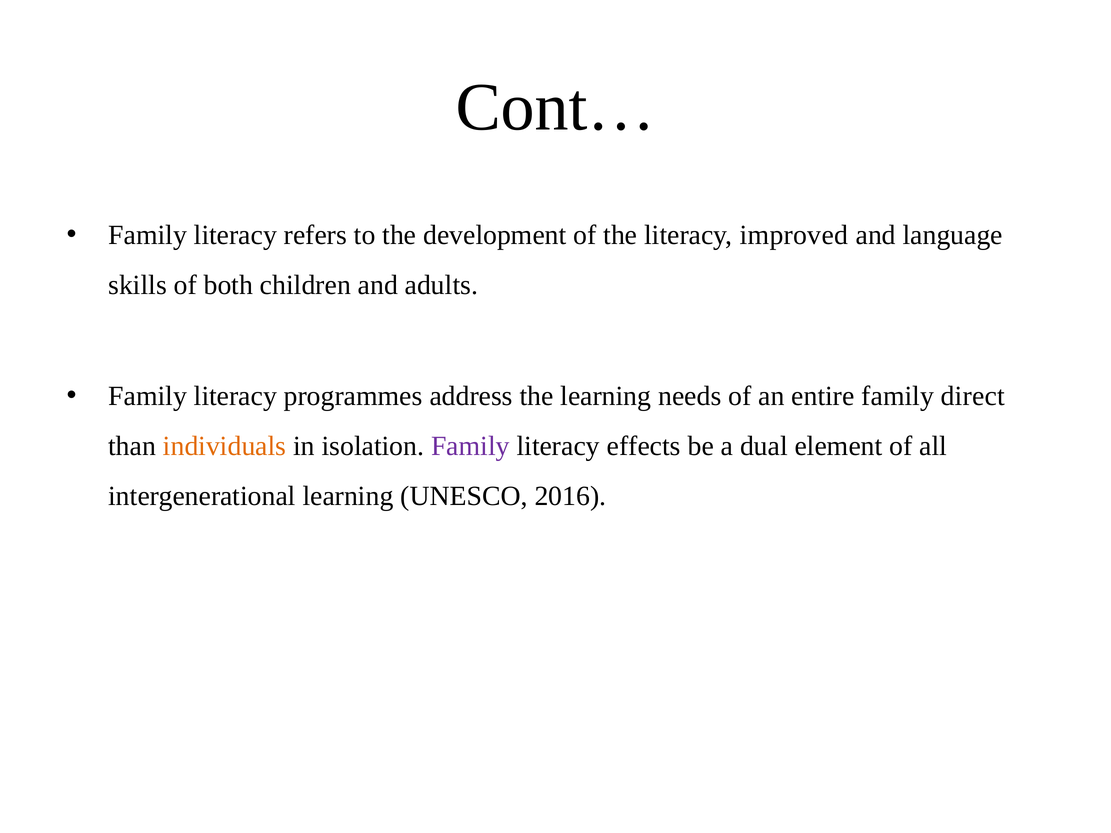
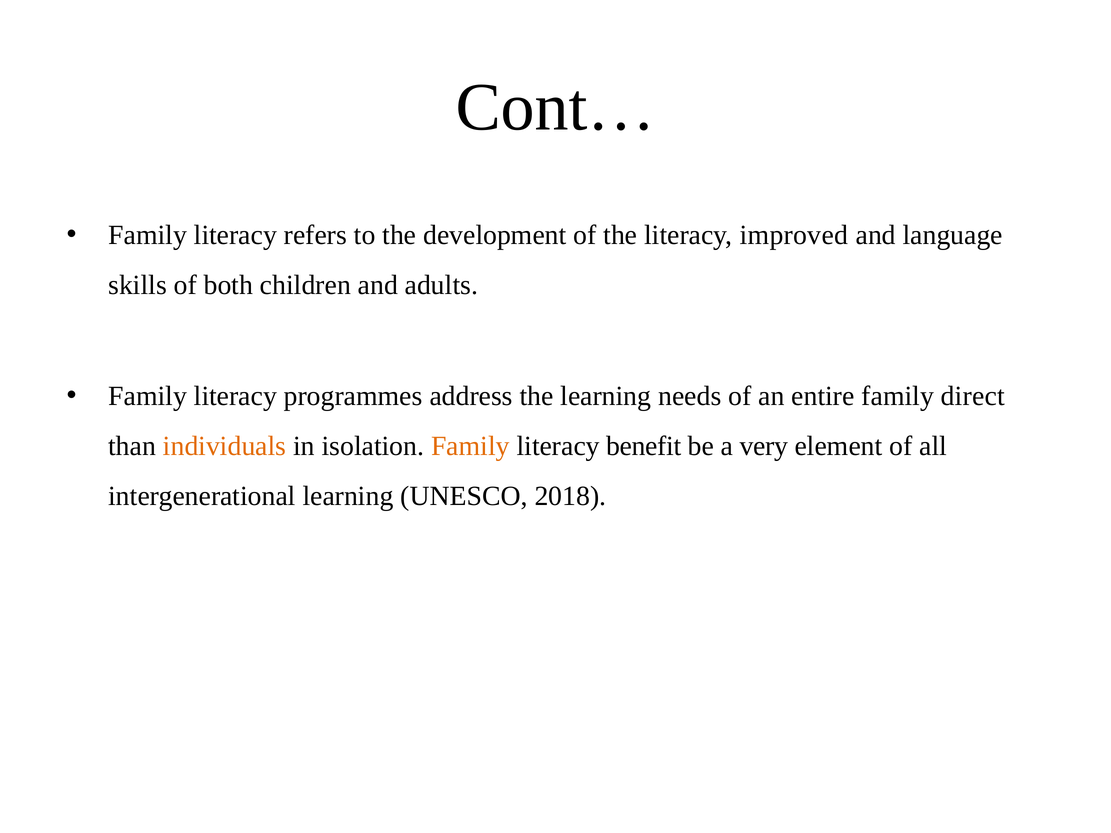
Family colour: purple -> orange (470, 446)
effects: effects -> benefit (644, 446)
dual: dual -> very (764, 446)
2016: 2016 -> 2018 (570, 496)
